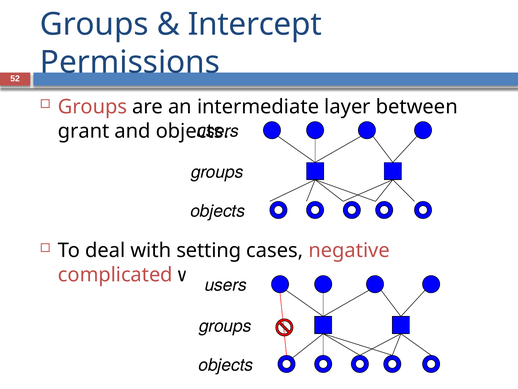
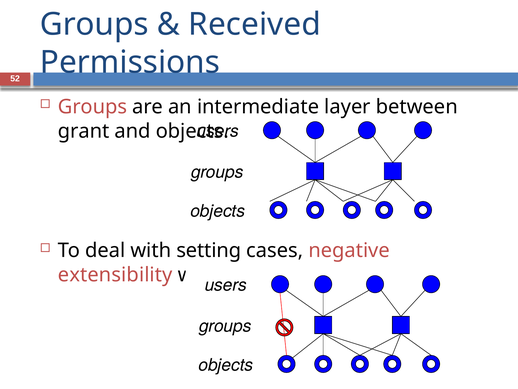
Intercept: Intercept -> Received (255, 24)
complicated: complicated -> extensibility (115, 274)
